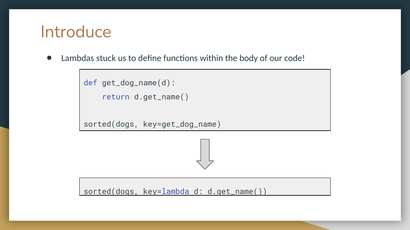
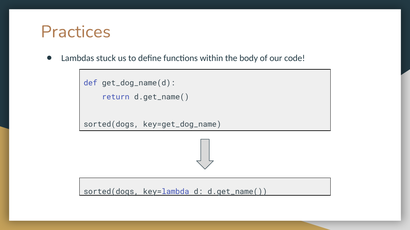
Introduce: Introduce -> Practices (76, 32)
